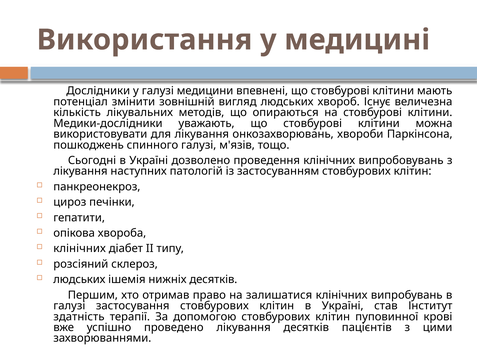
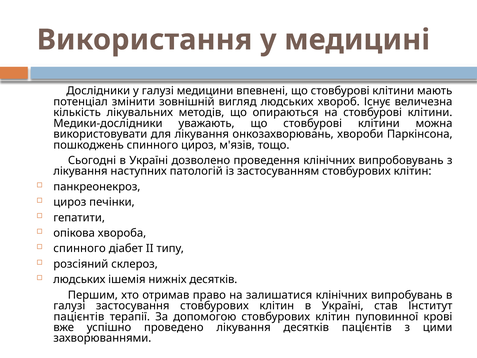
спинного галузі: галузі -> цироз (199, 145)
клінічних: клінічних -> спинного (80, 248)
здатність: здатність -> пацієнтів (79, 316)
